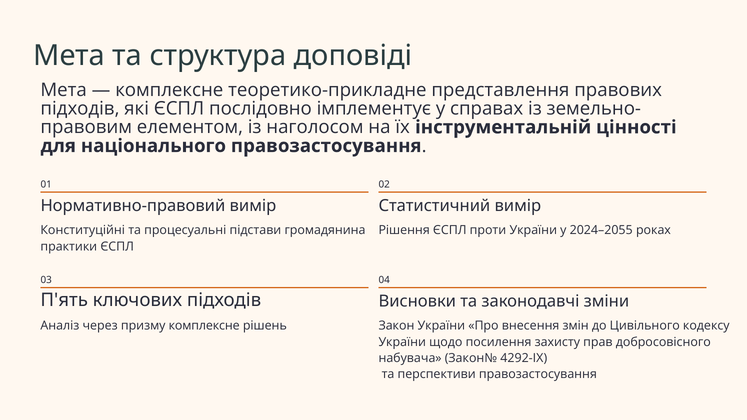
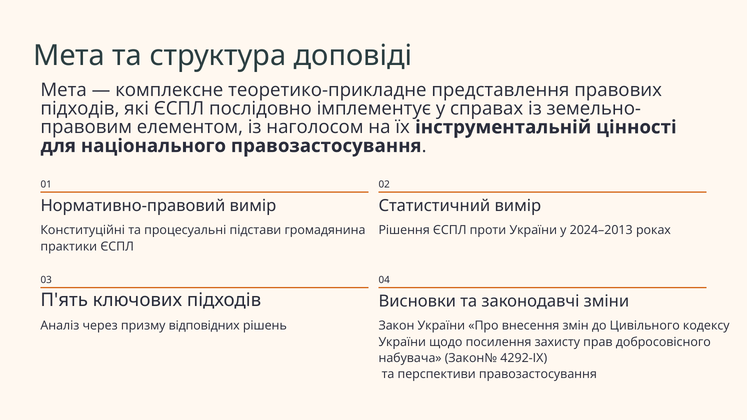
2024–2055: 2024–2055 -> 2024–2013 (601, 230)
призму комплексне: комплексне -> відповідних (204, 326)
